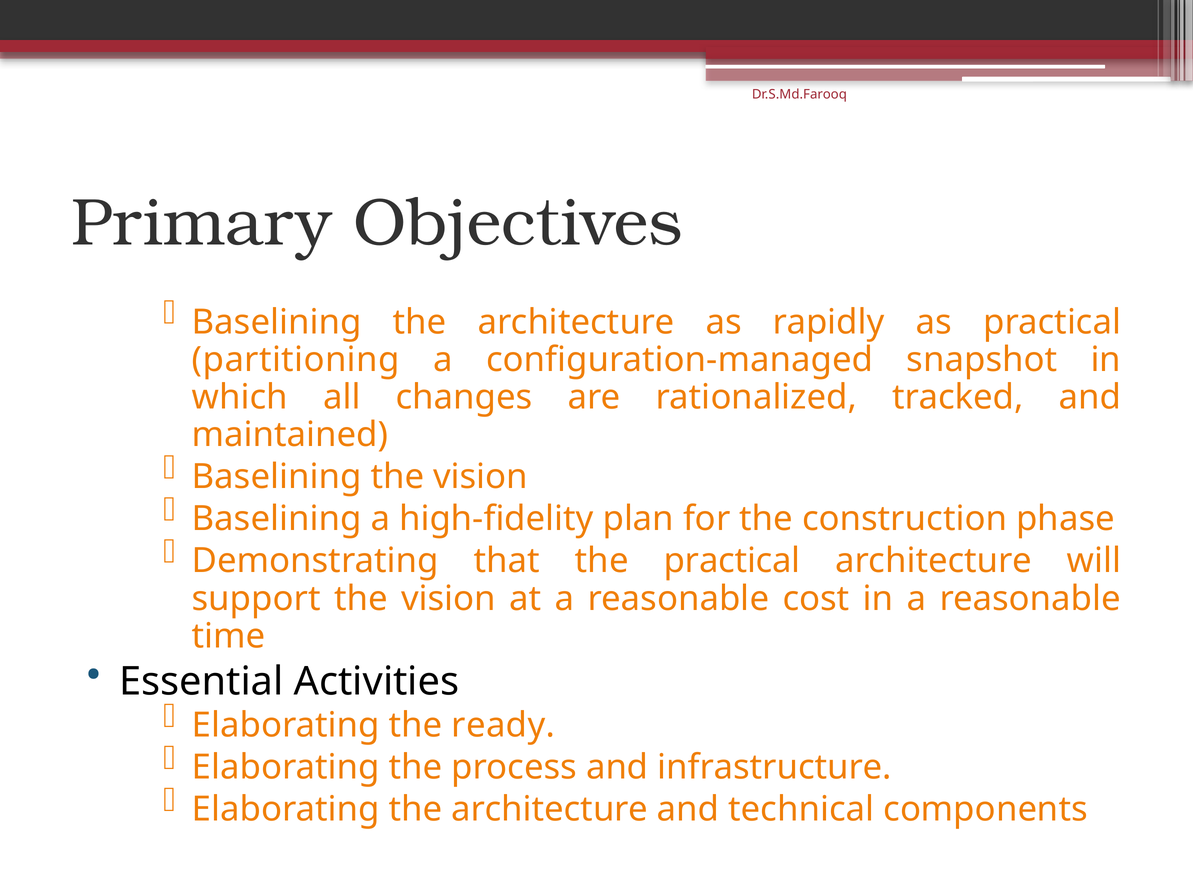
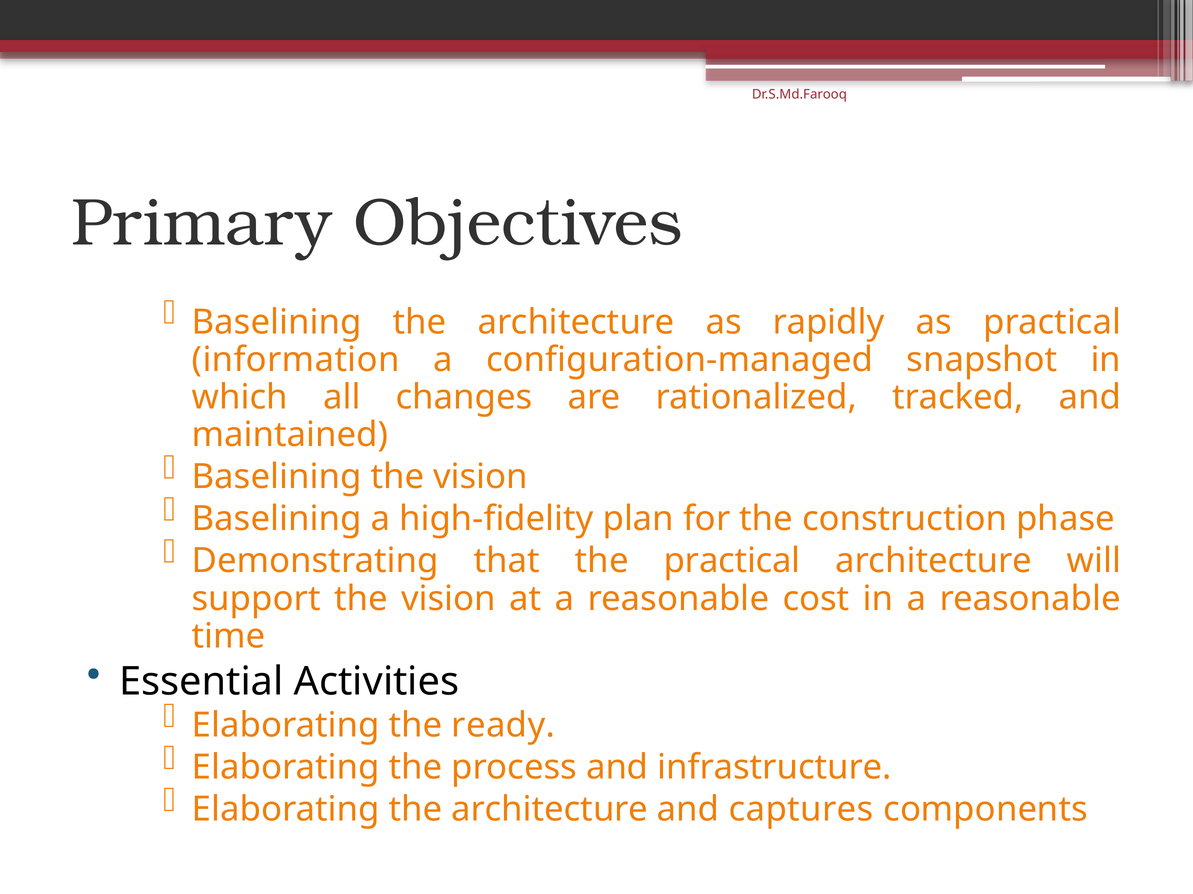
partitioning: partitioning -> information (296, 360)
technical: technical -> captures (801, 810)
